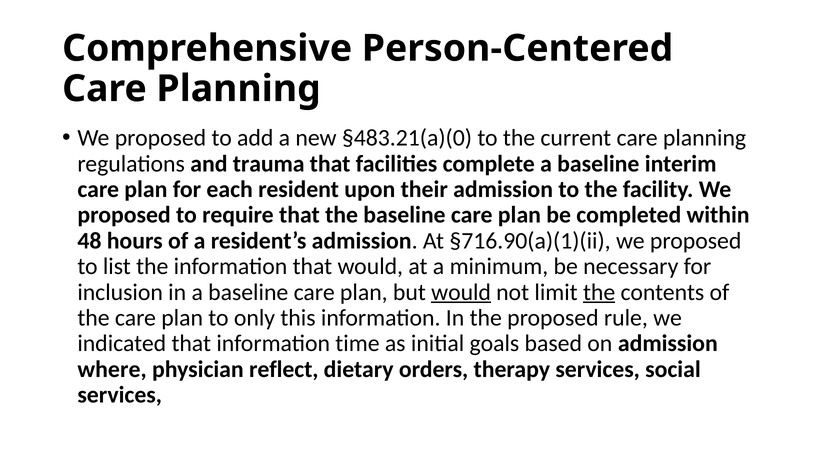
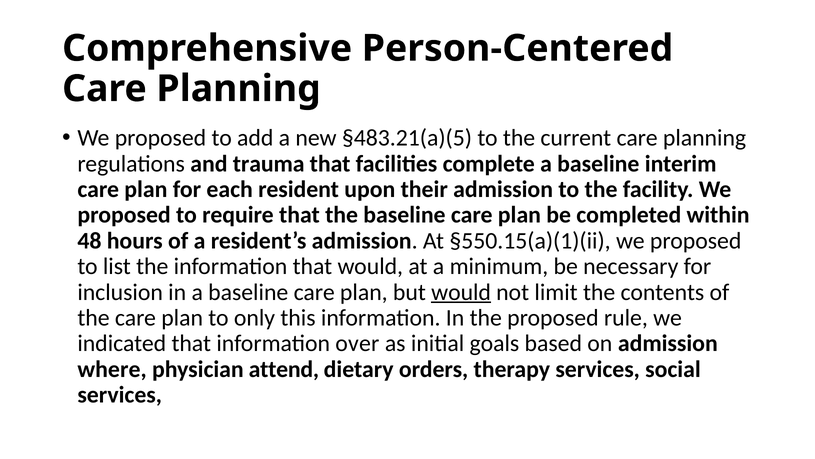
§483.21(a)(0: §483.21(a)(0 -> §483.21(a)(5 (407, 138)
§716.90(a)(1)(ii: §716.90(a)(1)(ii -> §550.15(a)(1)(ii (530, 241)
the underline: present -> none (599, 292)
time: time -> over (357, 343)
reflect: reflect -> attend (284, 369)
